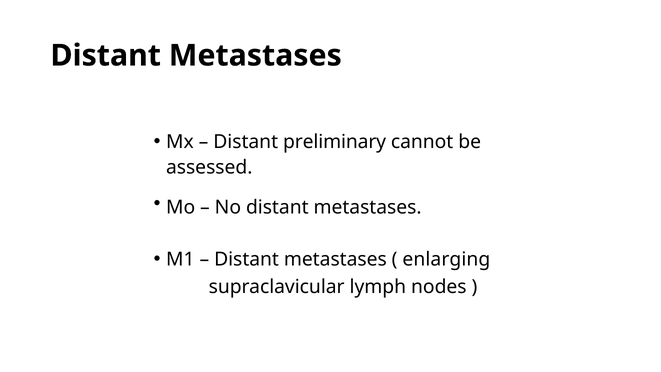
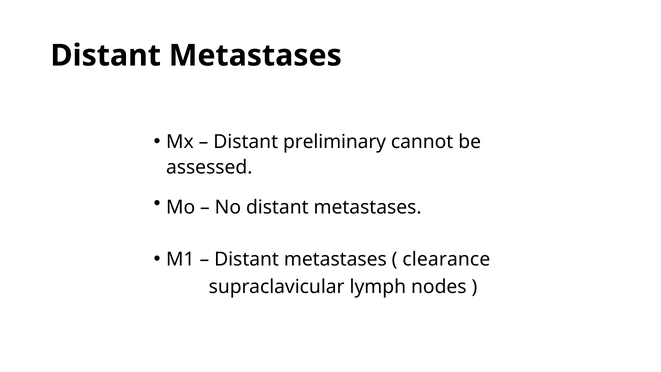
enlarging: enlarging -> clearance (446, 259)
